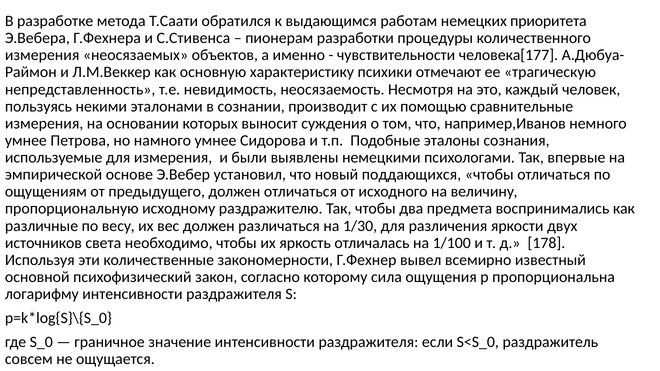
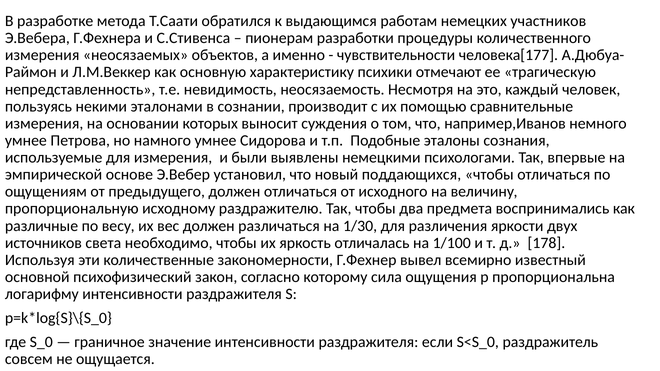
приоритета: приоритета -> участников (548, 21)
